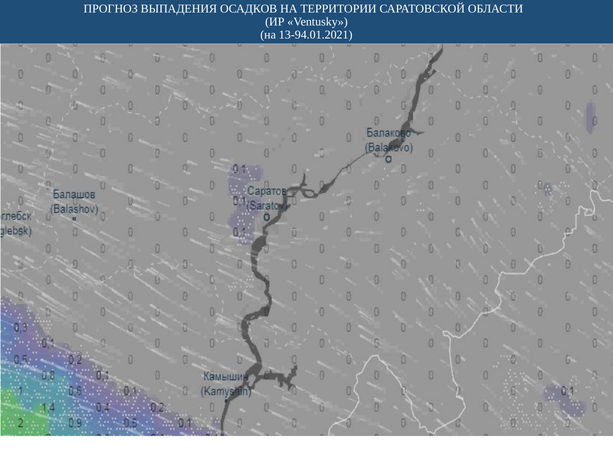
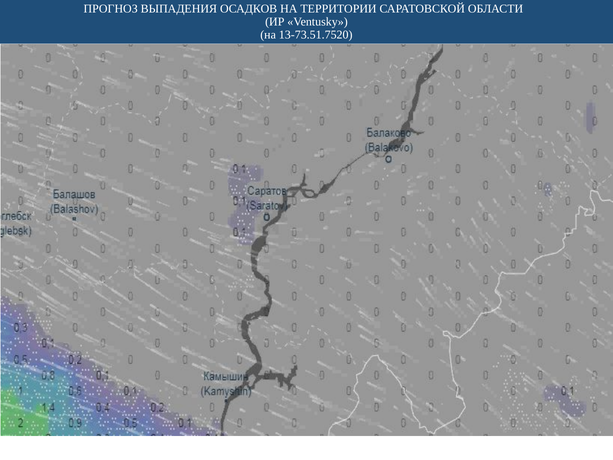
13-94.01.2021: 13-94.01.2021 -> 13-73.51.7520 (316, 35)
